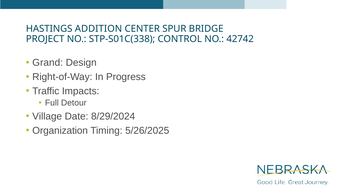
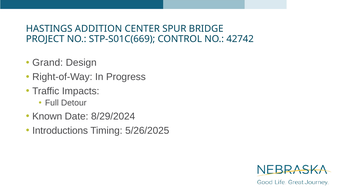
STP-S01C(338: STP-S01C(338 -> STP-S01C(669 (122, 39)
Village: Village -> Known (47, 116)
Organization: Organization -> Introductions (60, 131)
